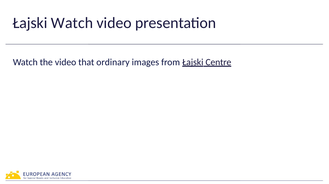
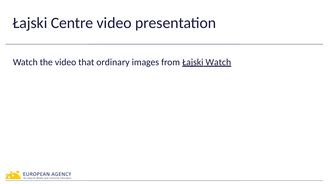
Łajski Watch: Watch -> Centre (72, 23)
Łajski Centre: Centre -> Watch (218, 62)
